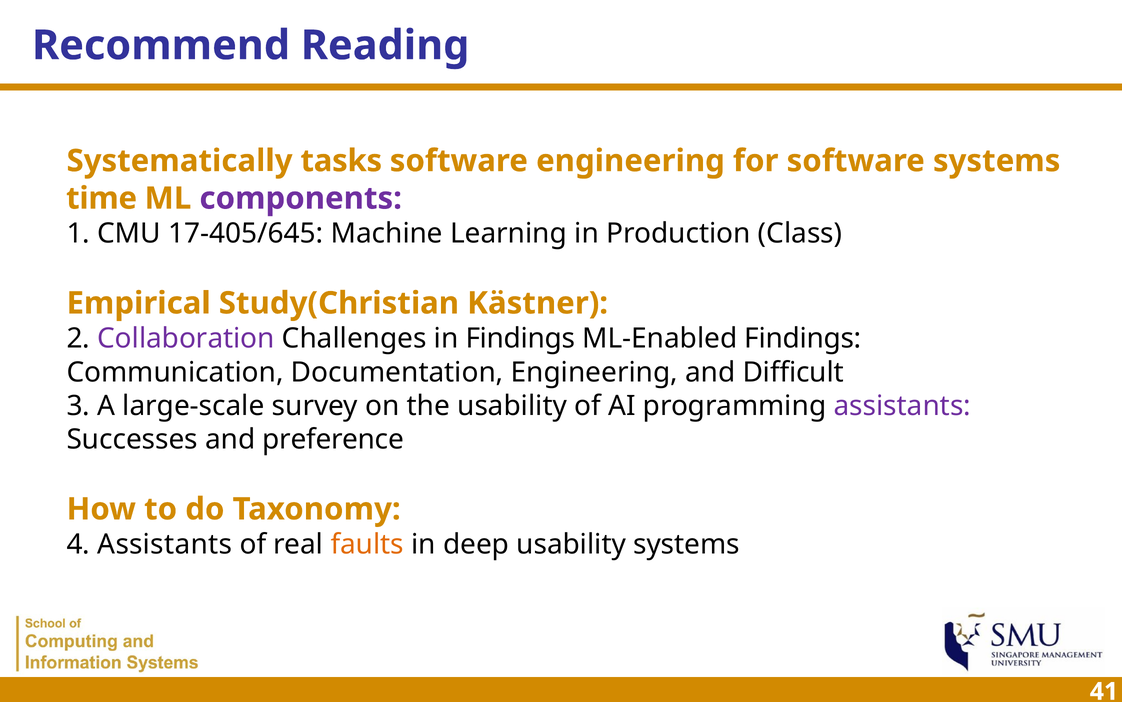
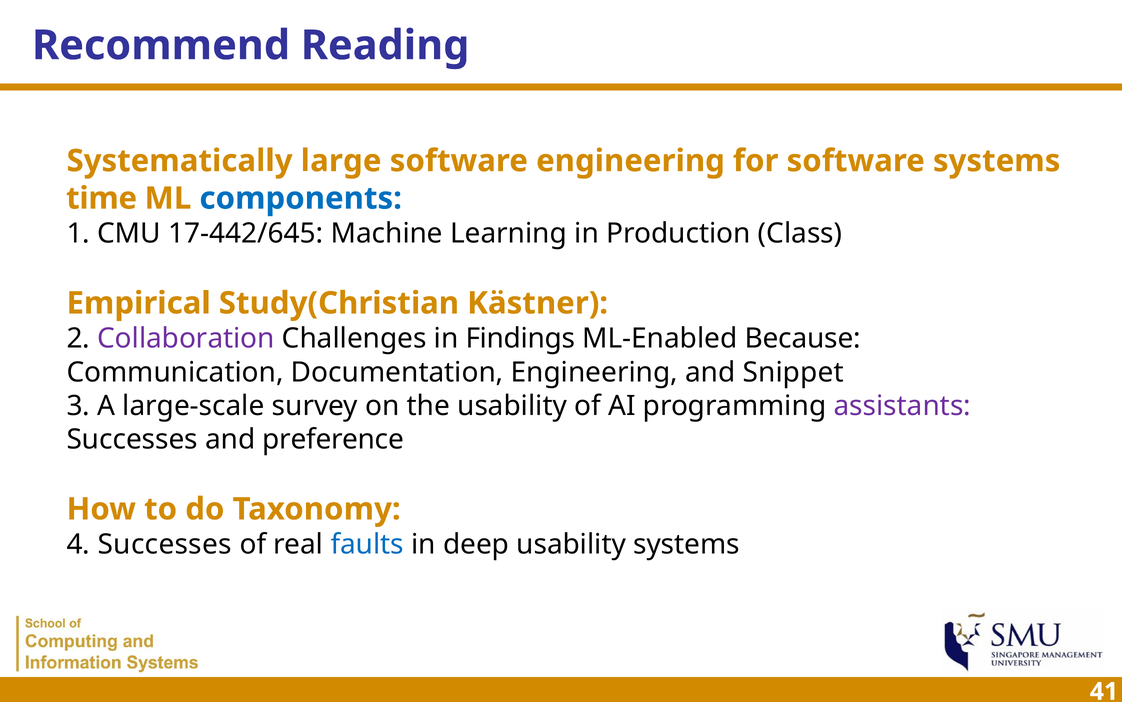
tasks: tasks -> large (341, 161)
components colour: purple -> blue (301, 198)
17-405/645: 17-405/645 -> 17-442/645 (246, 233)
ML-Enabled Findings: Findings -> Because (803, 338)
Difficult: Difficult -> Snippet (793, 372)
4 Assistants: Assistants -> Successes (165, 544)
faults colour: orange -> blue (367, 544)
